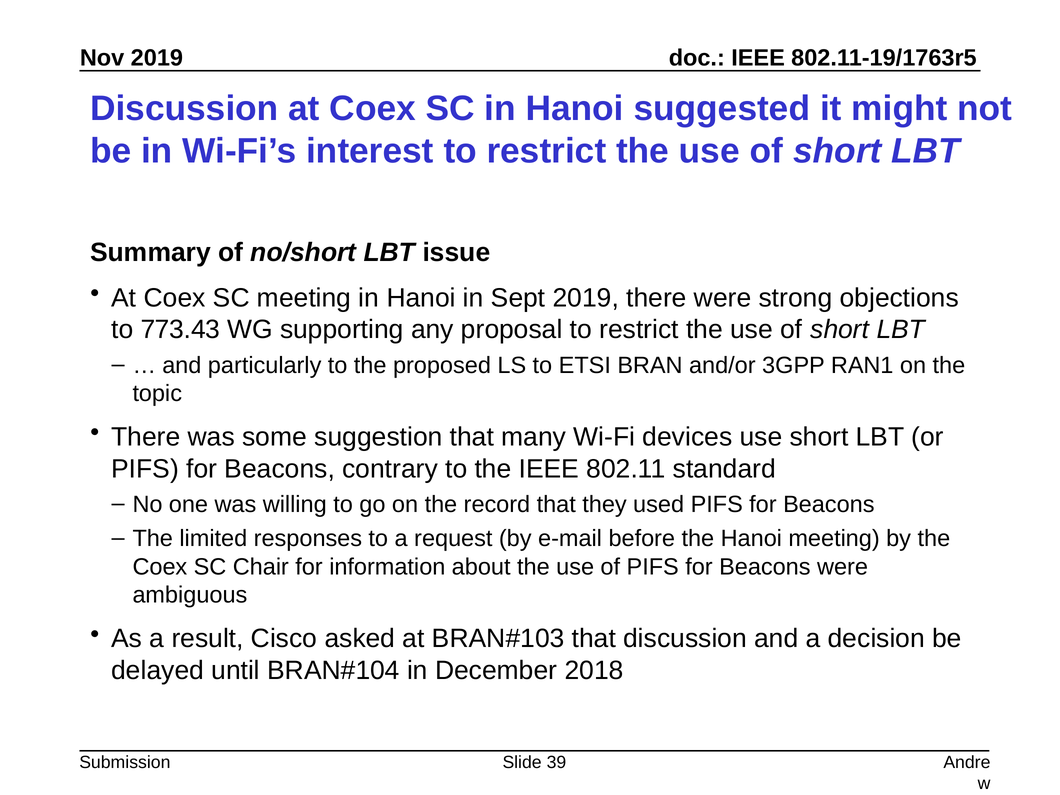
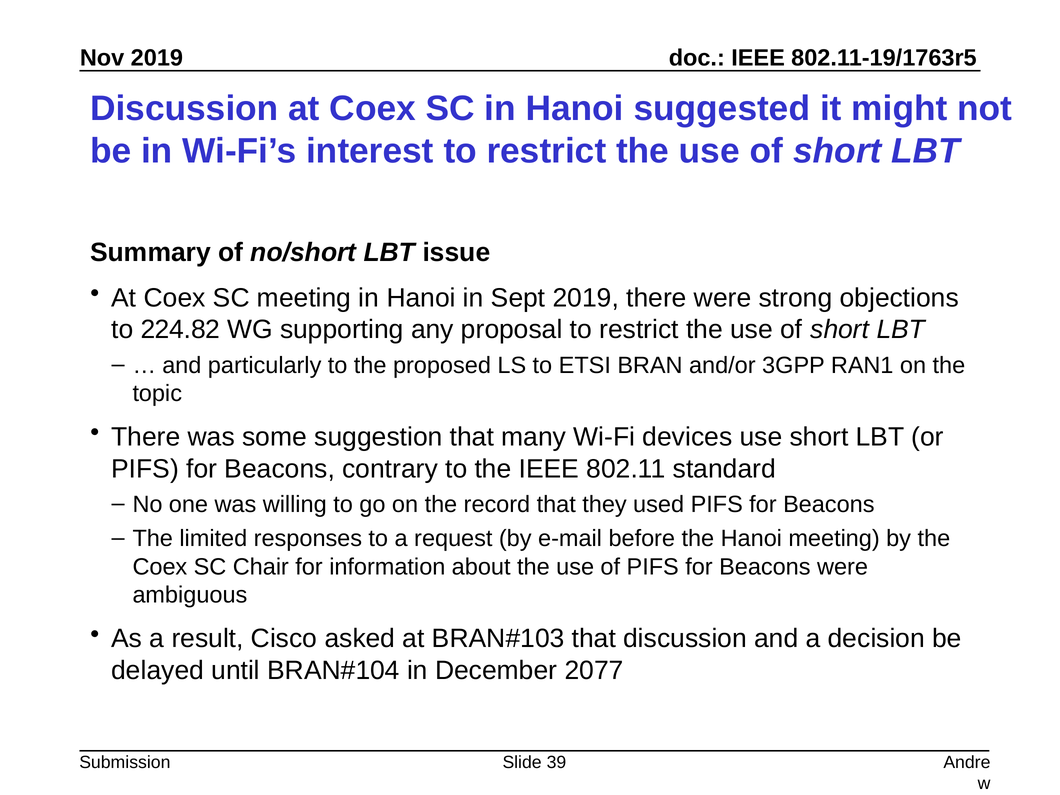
773.43: 773.43 -> 224.82 (180, 330)
2018: 2018 -> 2077 (594, 671)
